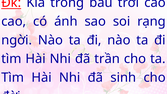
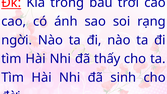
trần: trần -> thấy (107, 59)
